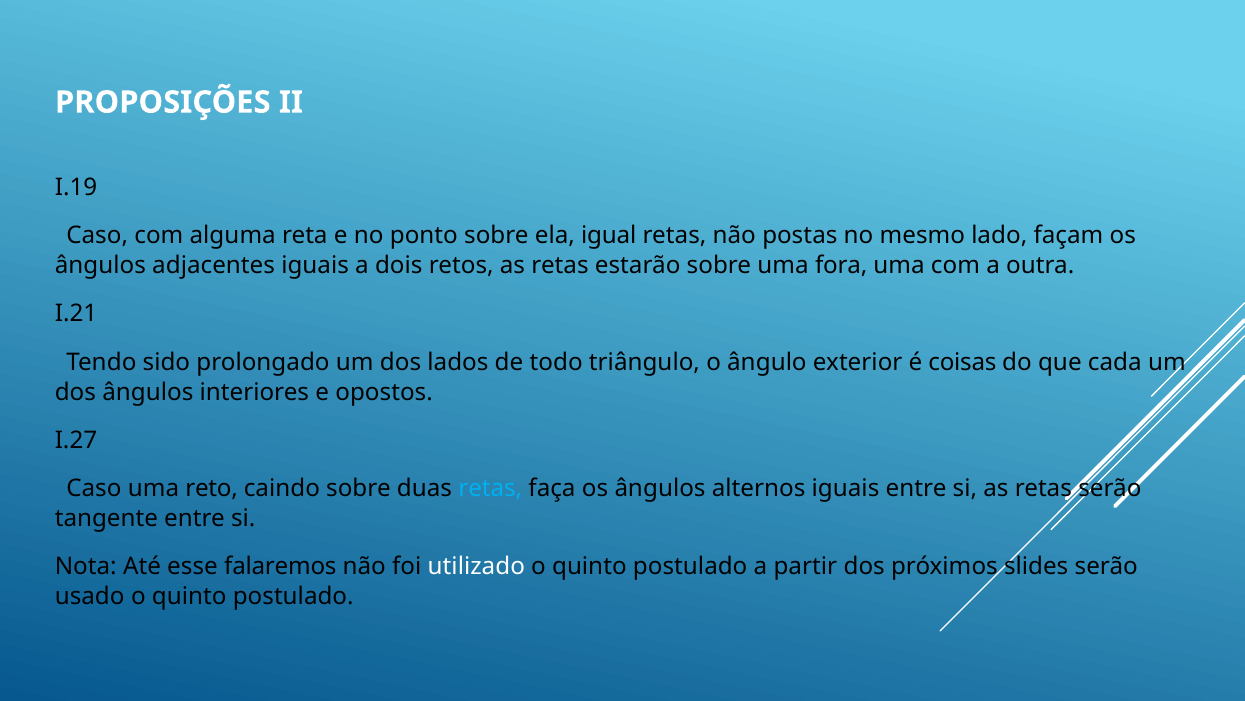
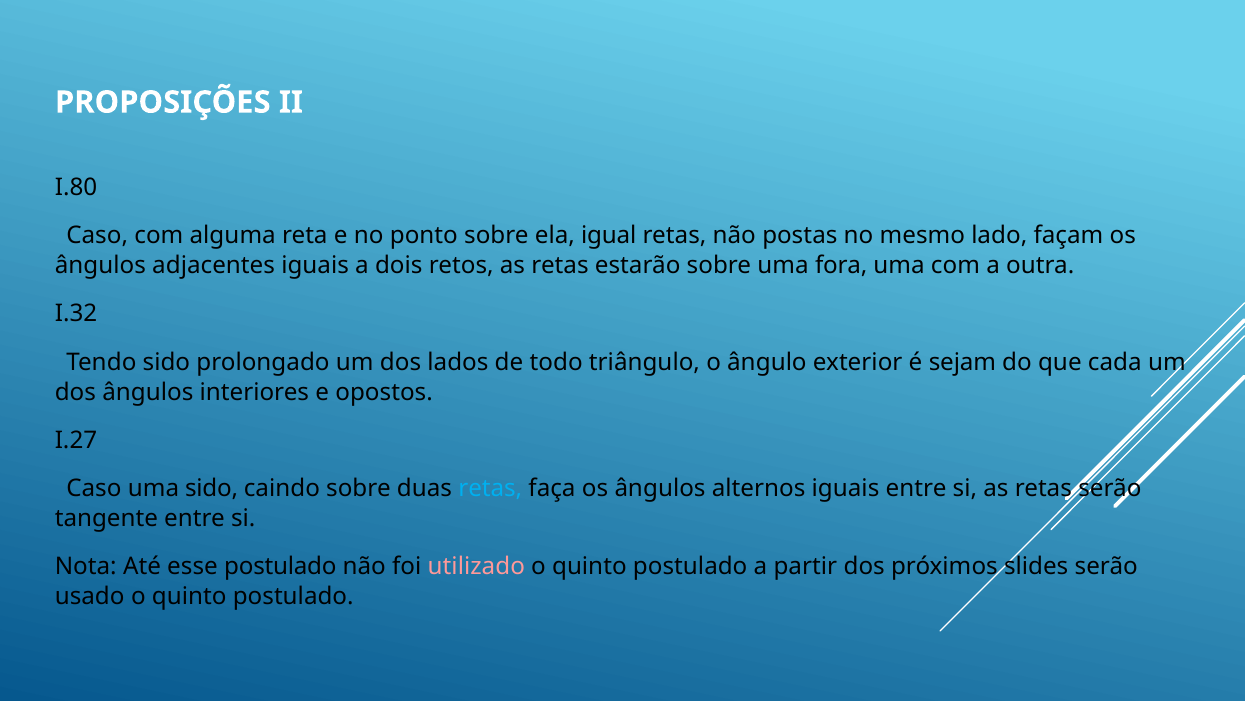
I.19: I.19 -> I.80 (76, 187)
I.21: I.21 -> I.32 (76, 314)
coisas: coisas -> sejam (962, 362)
uma reto: reto -> sido (212, 488)
esse falaremos: falaremos -> postulado (280, 566)
utilizado colour: white -> pink (476, 566)
